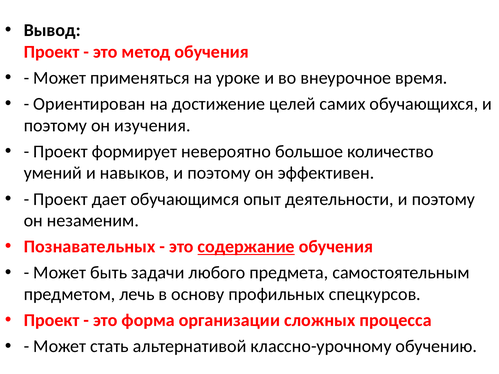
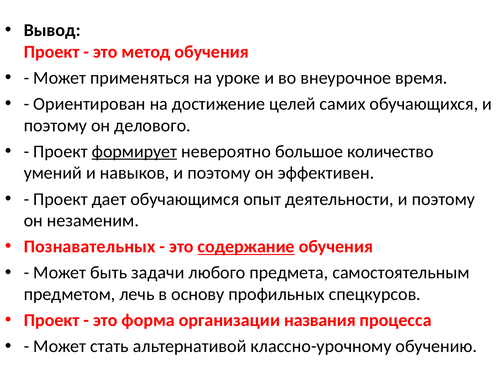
изучения: изучения -> делового (153, 125)
формирует underline: none -> present (135, 152)
сложных: сложных -> названия (320, 321)
